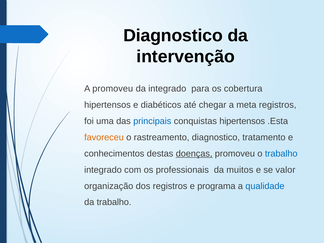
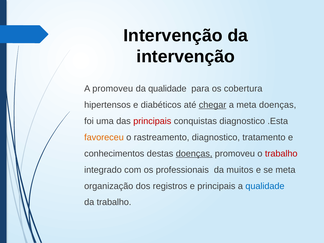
Diagnostico: Diagnostico -> Intervenção (173, 35)
da integrado: integrado -> qualidade (167, 89)
chegar underline: none -> present (213, 105)
meta registros: registros -> doenças (278, 105)
principais colour: blue -> red (152, 121)
conquistas hipertensos: hipertensos -> diagnostico (242, 121)
trabalho colour: blue -> red (281, 154)
se valor: valor -> meta (285, 170)
e programa: programa -> principais (216, 186)
